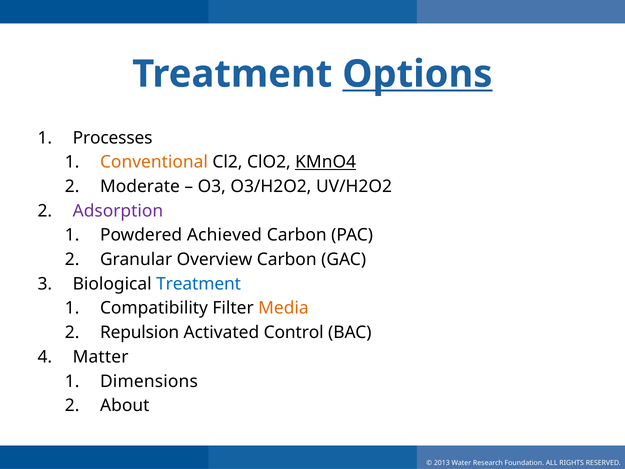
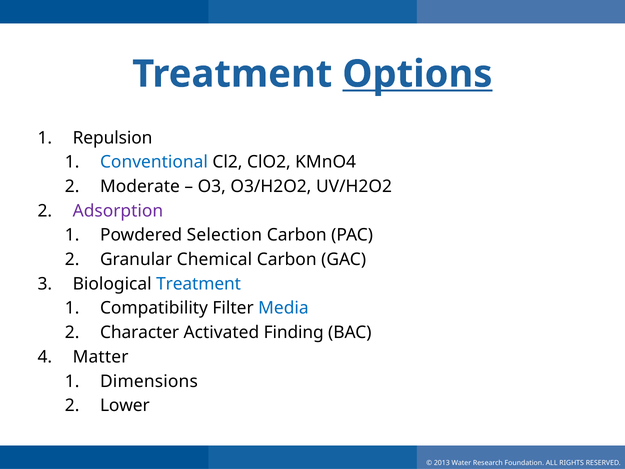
Processes: Processes -> Repulsion (113, 138)
Conventional colour: orange -> blue (154, 162)
KMnO4 underline: present -> none (326, 162)
Achieved: Achieved -> Selection (224, 235)
Overview: Overview -> Chemical (214, 259)
Media colour: orange -> blue (283, 308)
Repulsion: Repulsion -> Character (140, 332)
Control: Control -> Finding (294, 332)
About: About -> Lower (125, 405)
